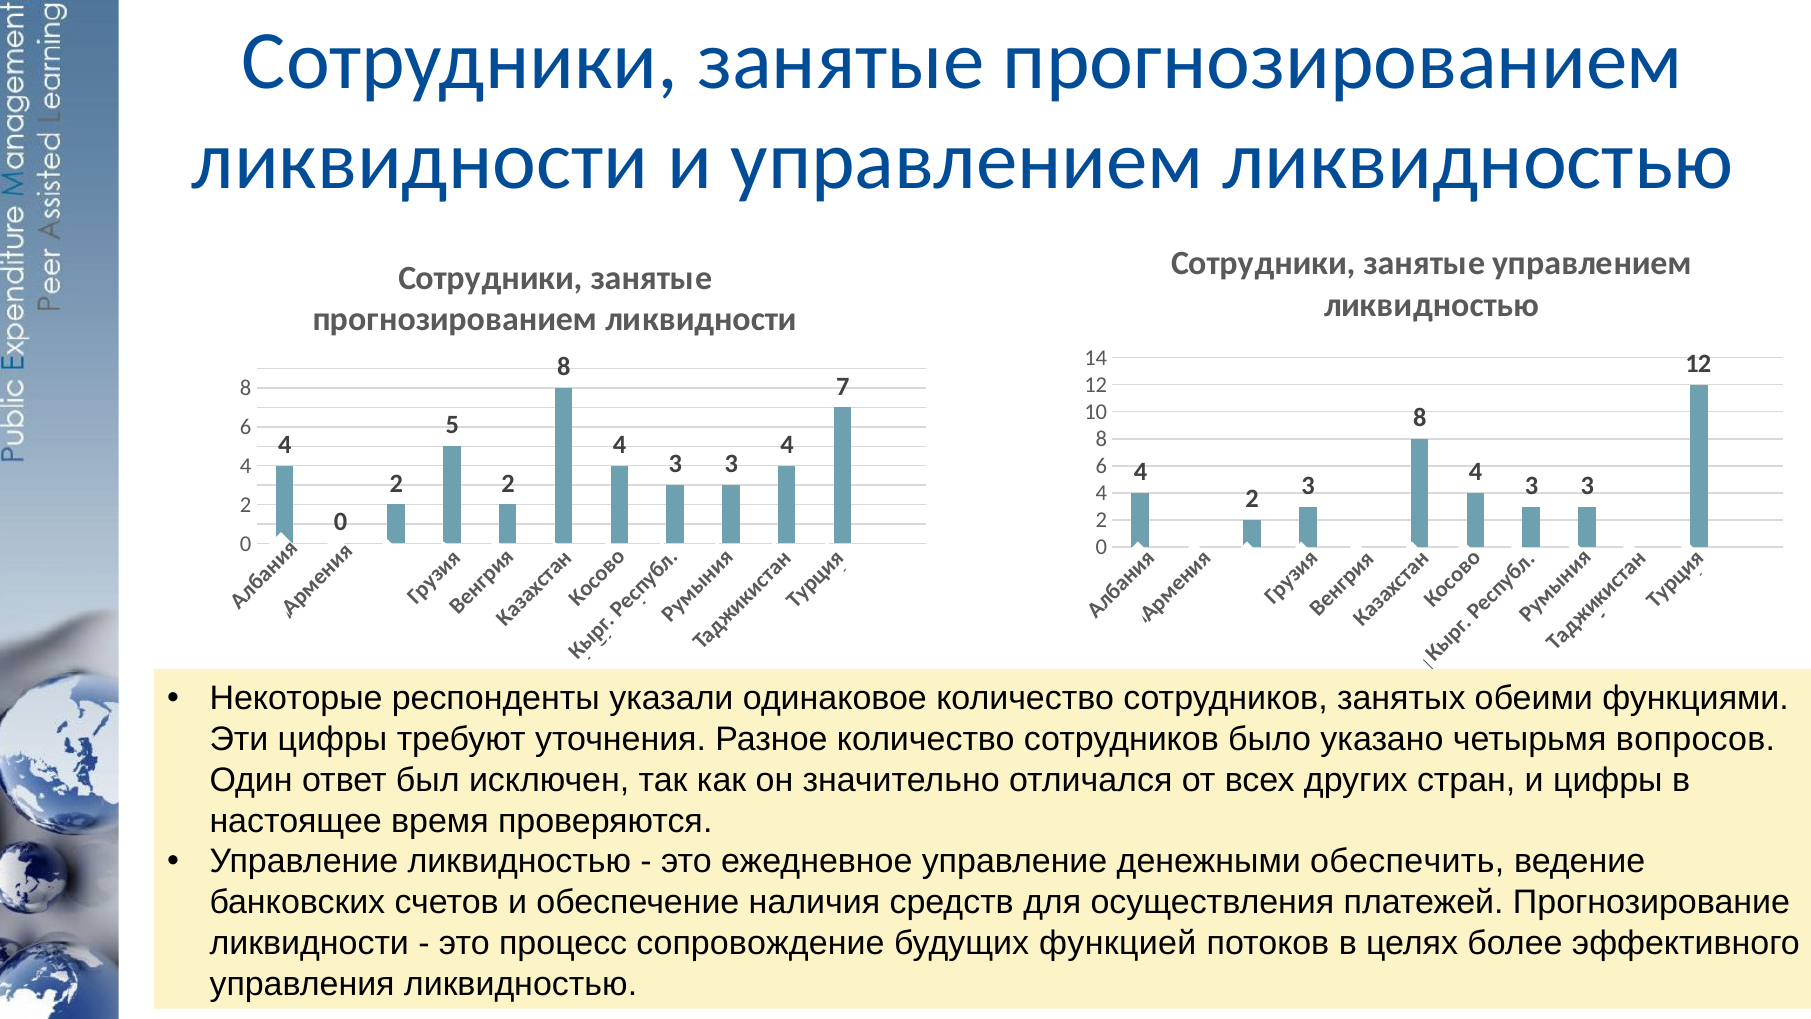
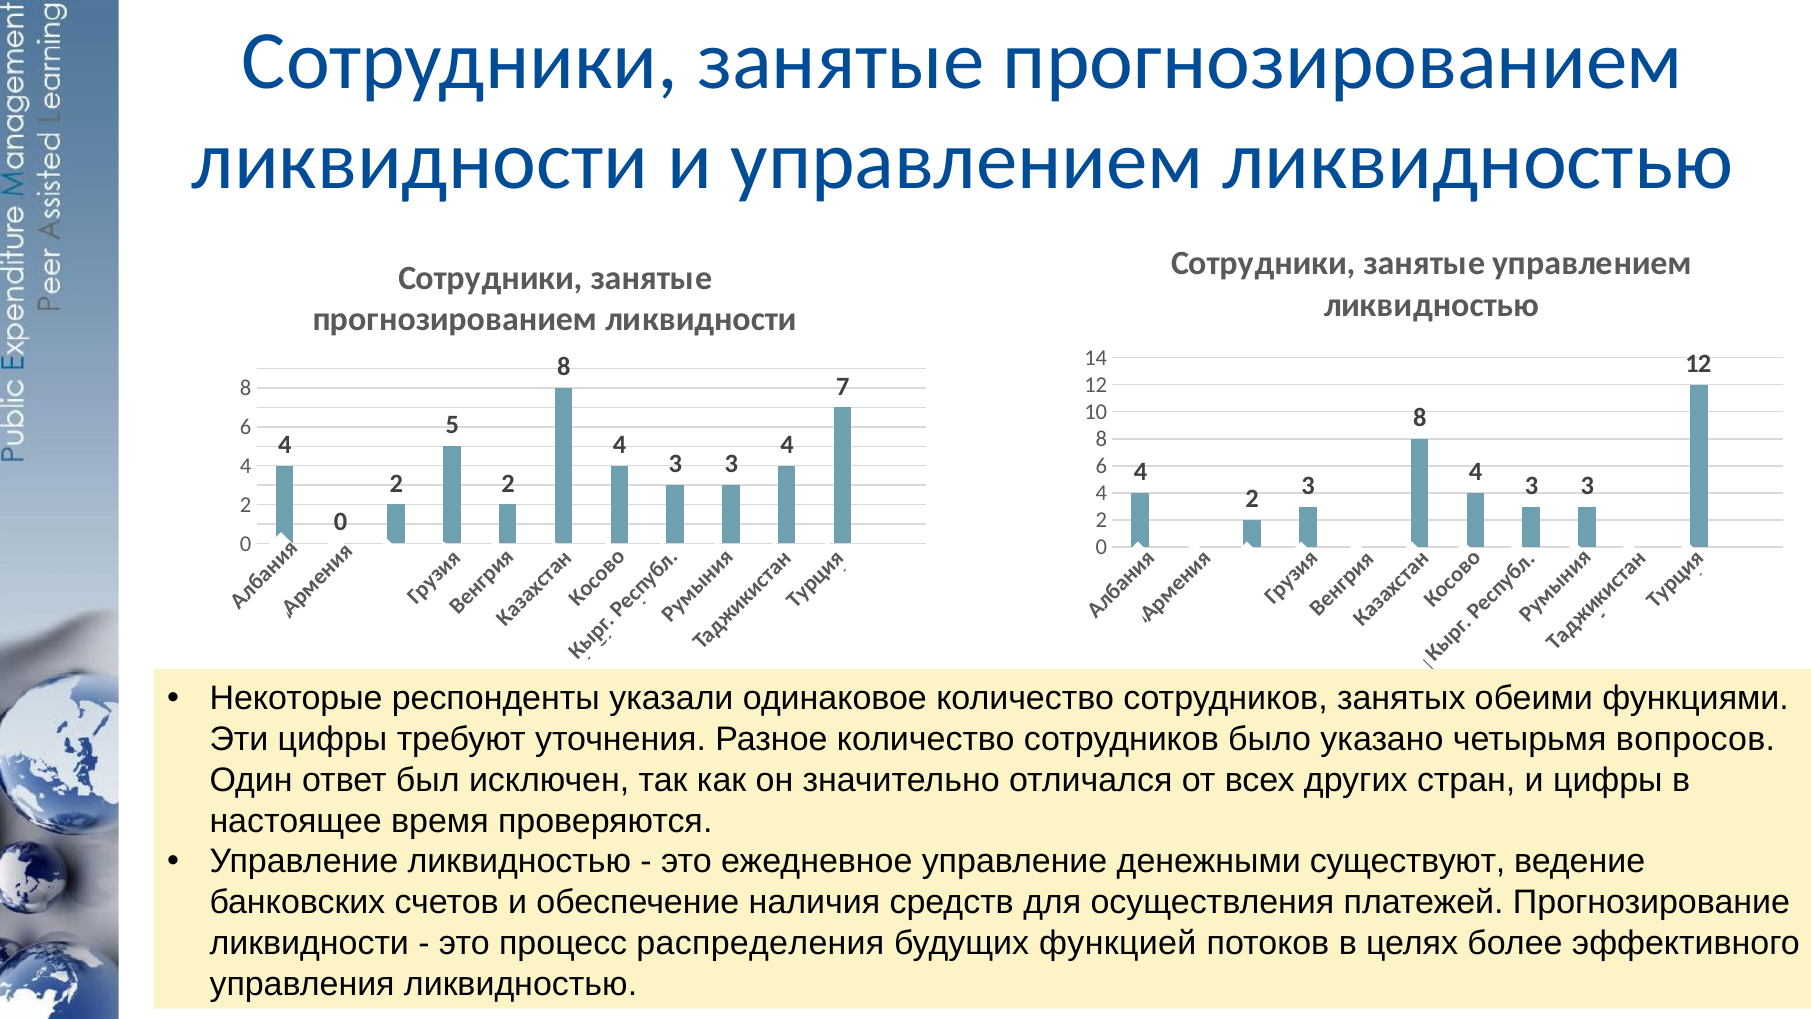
обеспечить: обеспечить -> существуют (1408, 861)
сопровождение: сопровождение -> распределения (760, 943)
